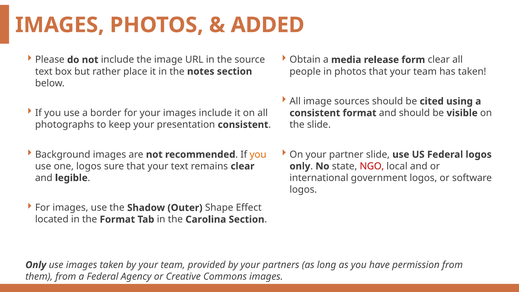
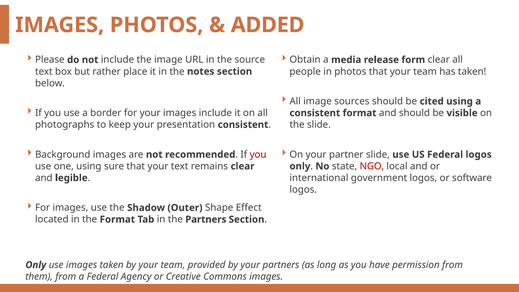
you colour: orange -> red (258, 155)
one logos: logos -> using (89, 166)
the Carolina: Carolina -> Partners (206, 219)
